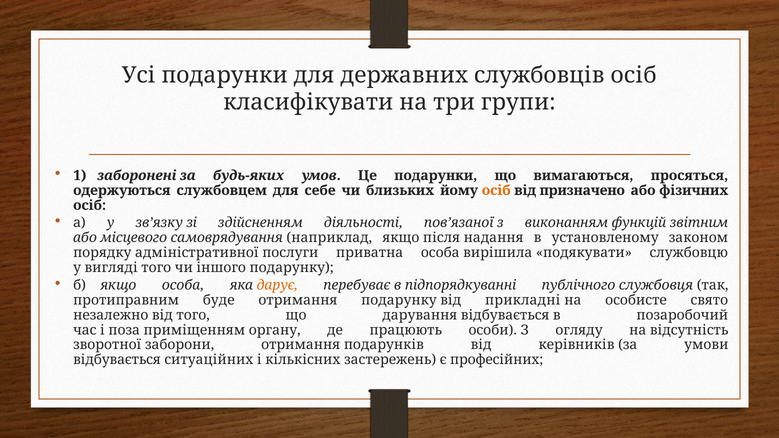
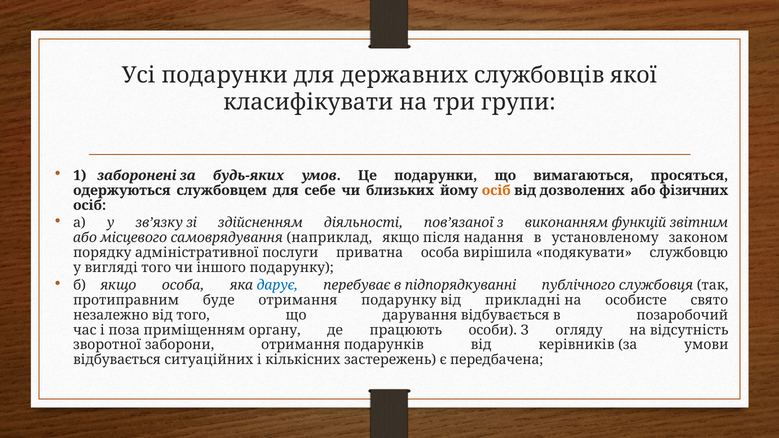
службовців осіб: осіб -> якої (634, 75)
призначено: призначено -> дозволених (582, 190)
дарує colour: orange -> blue (277, 285)
професійних: професійних -> передбачена (497, 360)
